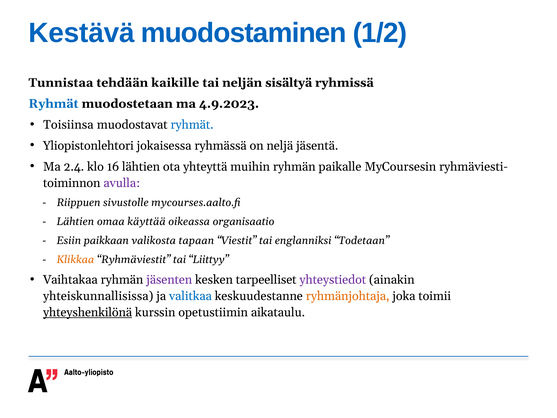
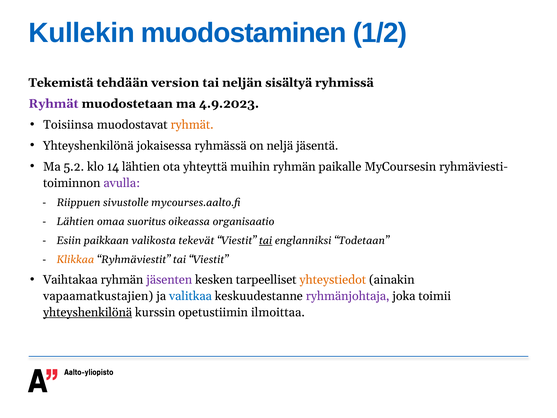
Kestävä: Kestävä -> Kullekin (82, 33)
Tunnistaa: Tunnistaa -> Tekemistä (61, 83)
kaikille: kaikille -> version (175, 83)
Ryhmät colour: blue -> purple (53, 104)
ryhmät colour: blue -> orange (192, 125)
Yliopistonlehtori: Yliopistonlehtori -> Yhteyshenkilönä (88, 146)
2.4: 2.4 -> 5.2 (74, 167)
16: 16 -> 14 (113, 167)
käyttää: käyttää -> suoritus (147, 222)
tapaan: tapaan -> tekevät (196, 240)
tai underline: none -> present (266, 240)
tai Liittyy: Liittyy -> Viestit (209, 259)
yhteystiedot colour: purple -> orange (333, 280)
yhteiskunnallisissa: yhteiskunnallisissa -> vapaamatkustajien (98, 296)
ryhmänjohtaja colour: orange -> purple (348, 296)
aikataulu: aikataulu -> ilmoittaa (278, 312)
